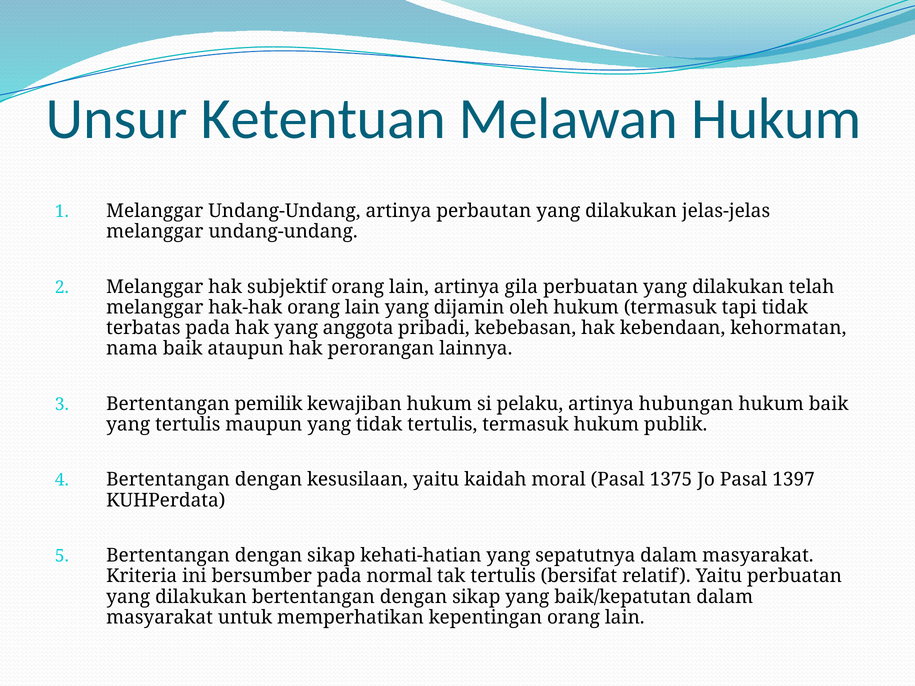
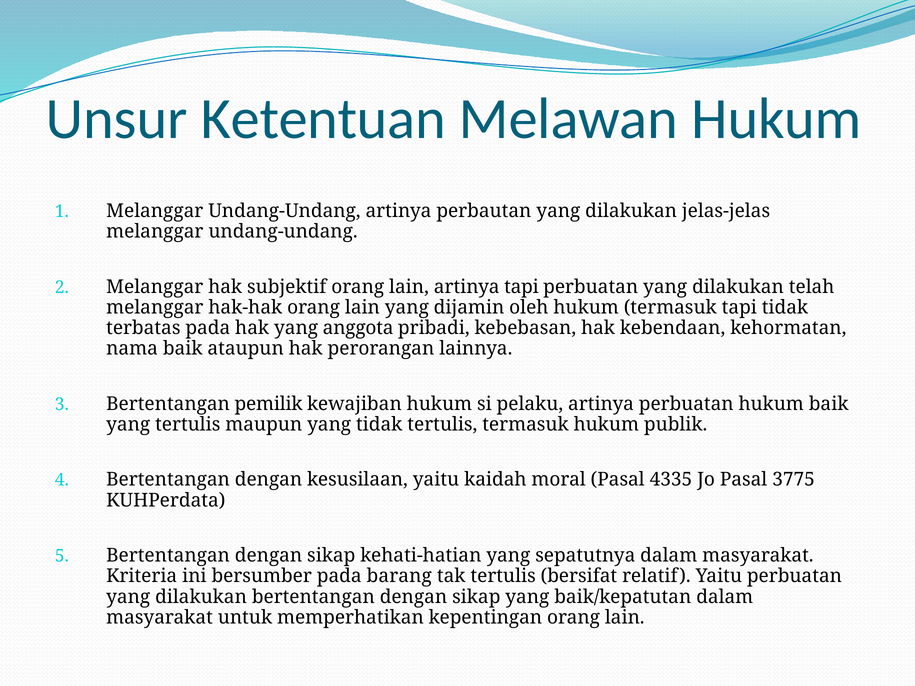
artinya gila: gila -> tapi (521, 287)
artinya hubungan: hubungan -> perbuatan (686, 404)
1375: 1375 -> 4335 (671, 480)
1397: 1397 -> 3775 (794, 480)
normal: normal -> barang (399, 576)
